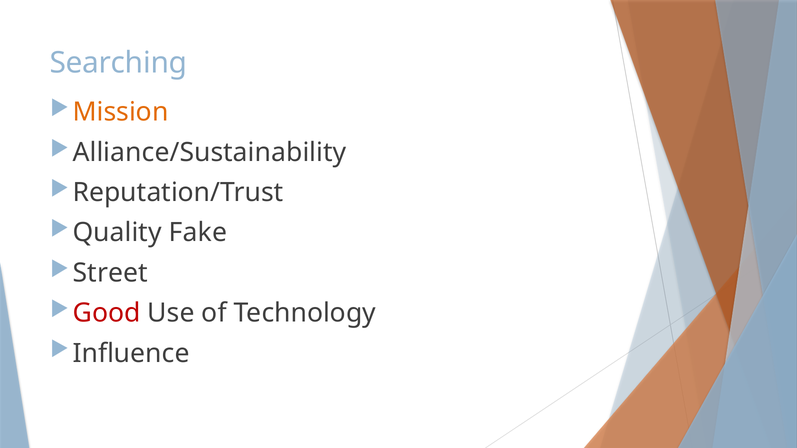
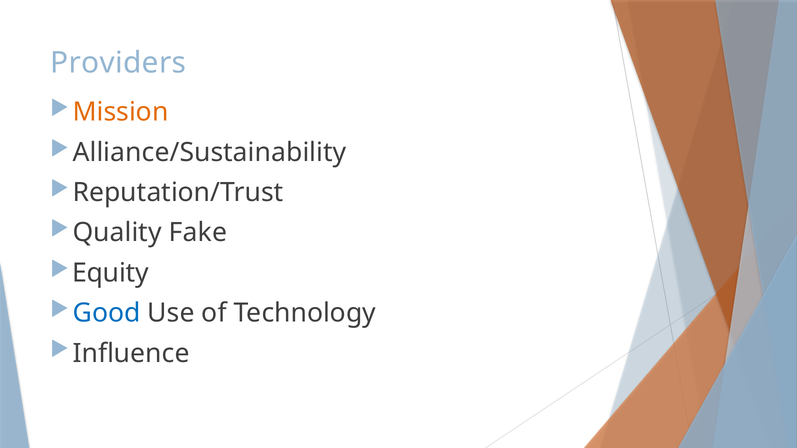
Searching: Searching -> Providers (118, 63)
Street: Street -> Equity (110, 273)
Good colour: red -> blue (107, 313)
